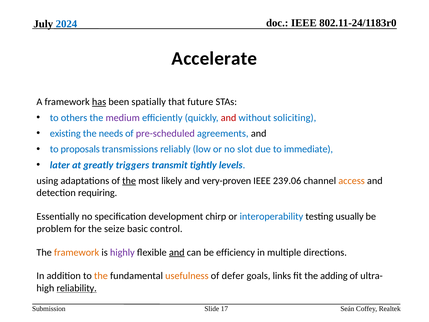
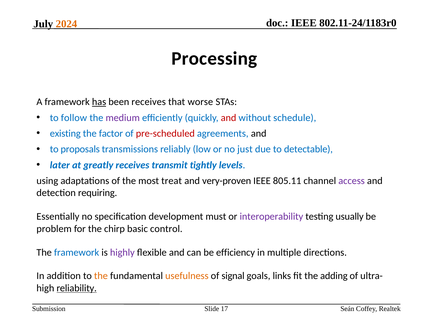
2024 colour: blue -> orange (66, 24)
Accelerate: Accelerate -> Processing (214, 59)
been spatially: spatially -> receives (149, 102)
future: future -> worse (200, 102)
others: others -> follow (74, 118)
soliciting: soliciting -> schedule (295, 118)
needs: needs -> factor (111, 133)
pre-scheduled colour: purple -> red (165, 133)
slot: slot -> just (245, 149)
immediate: immediate -> detectable (308, 149)
greatly triggers: triggers -> receives (132, 165)
the underline: present -> none (129, 181)
likely: likely -> treat (172, 181)
239.06: 239.06 -> 805.11 (287, 181)
access colour: orange -> purple (352, 181)
chirp: chirp -> must (216, 216)
interoperability colour: blue -> purple (271, 216)
seize: seize -> chirp (114, 229)
framework colour: orange -> blue (77, 252)
and underline: present -> none (177, 252)
defer: defer -> signal (233, 276)
